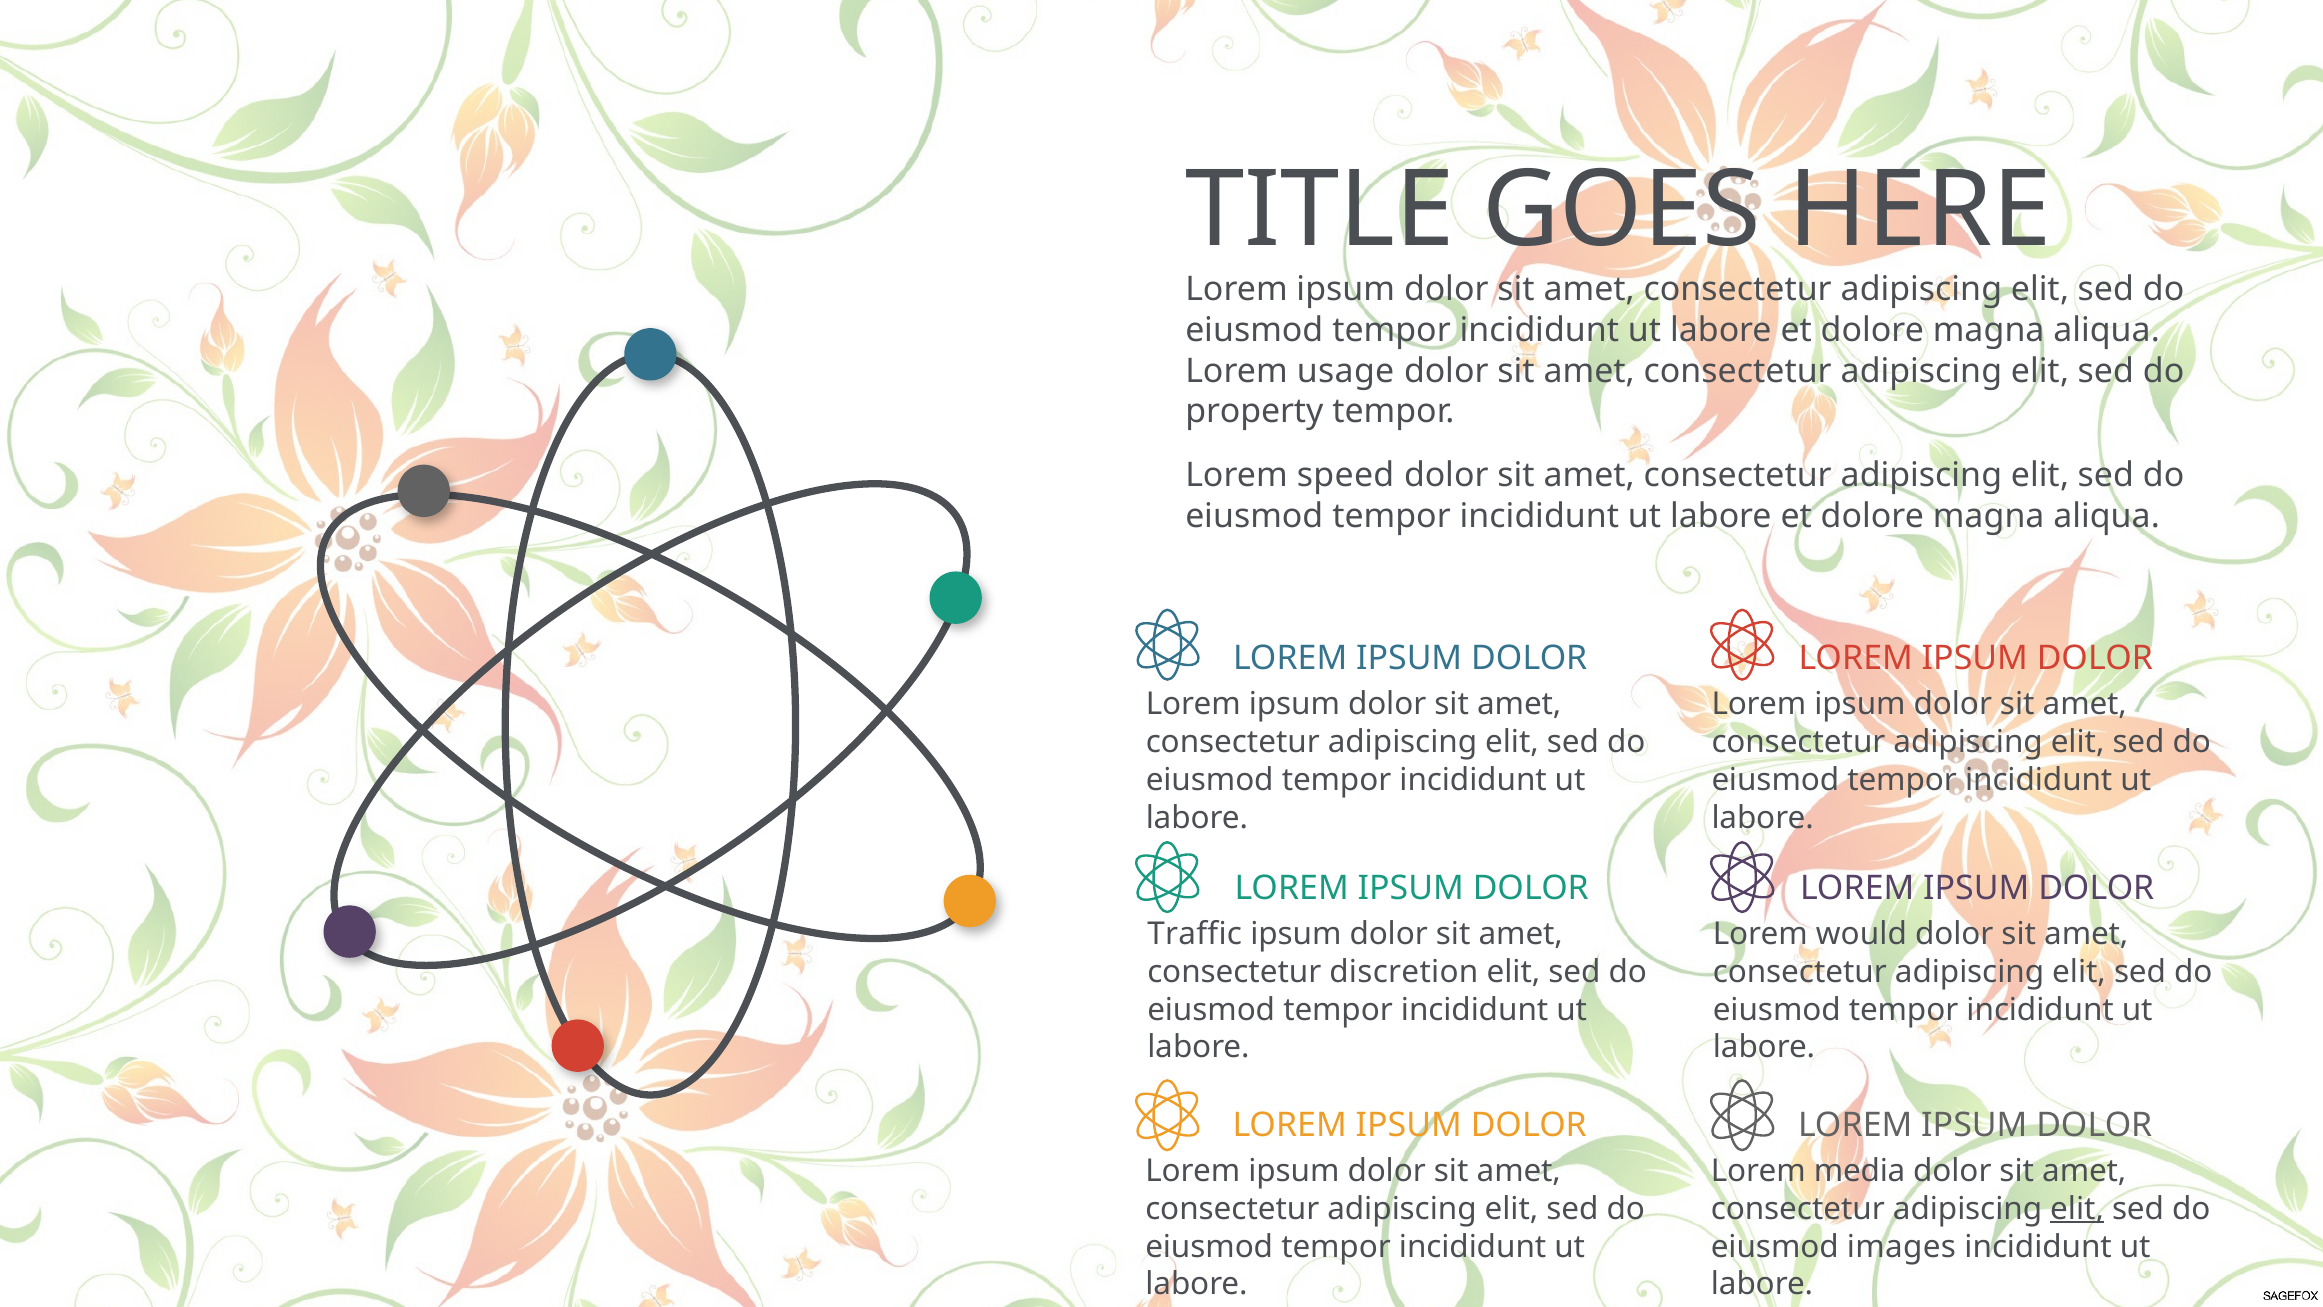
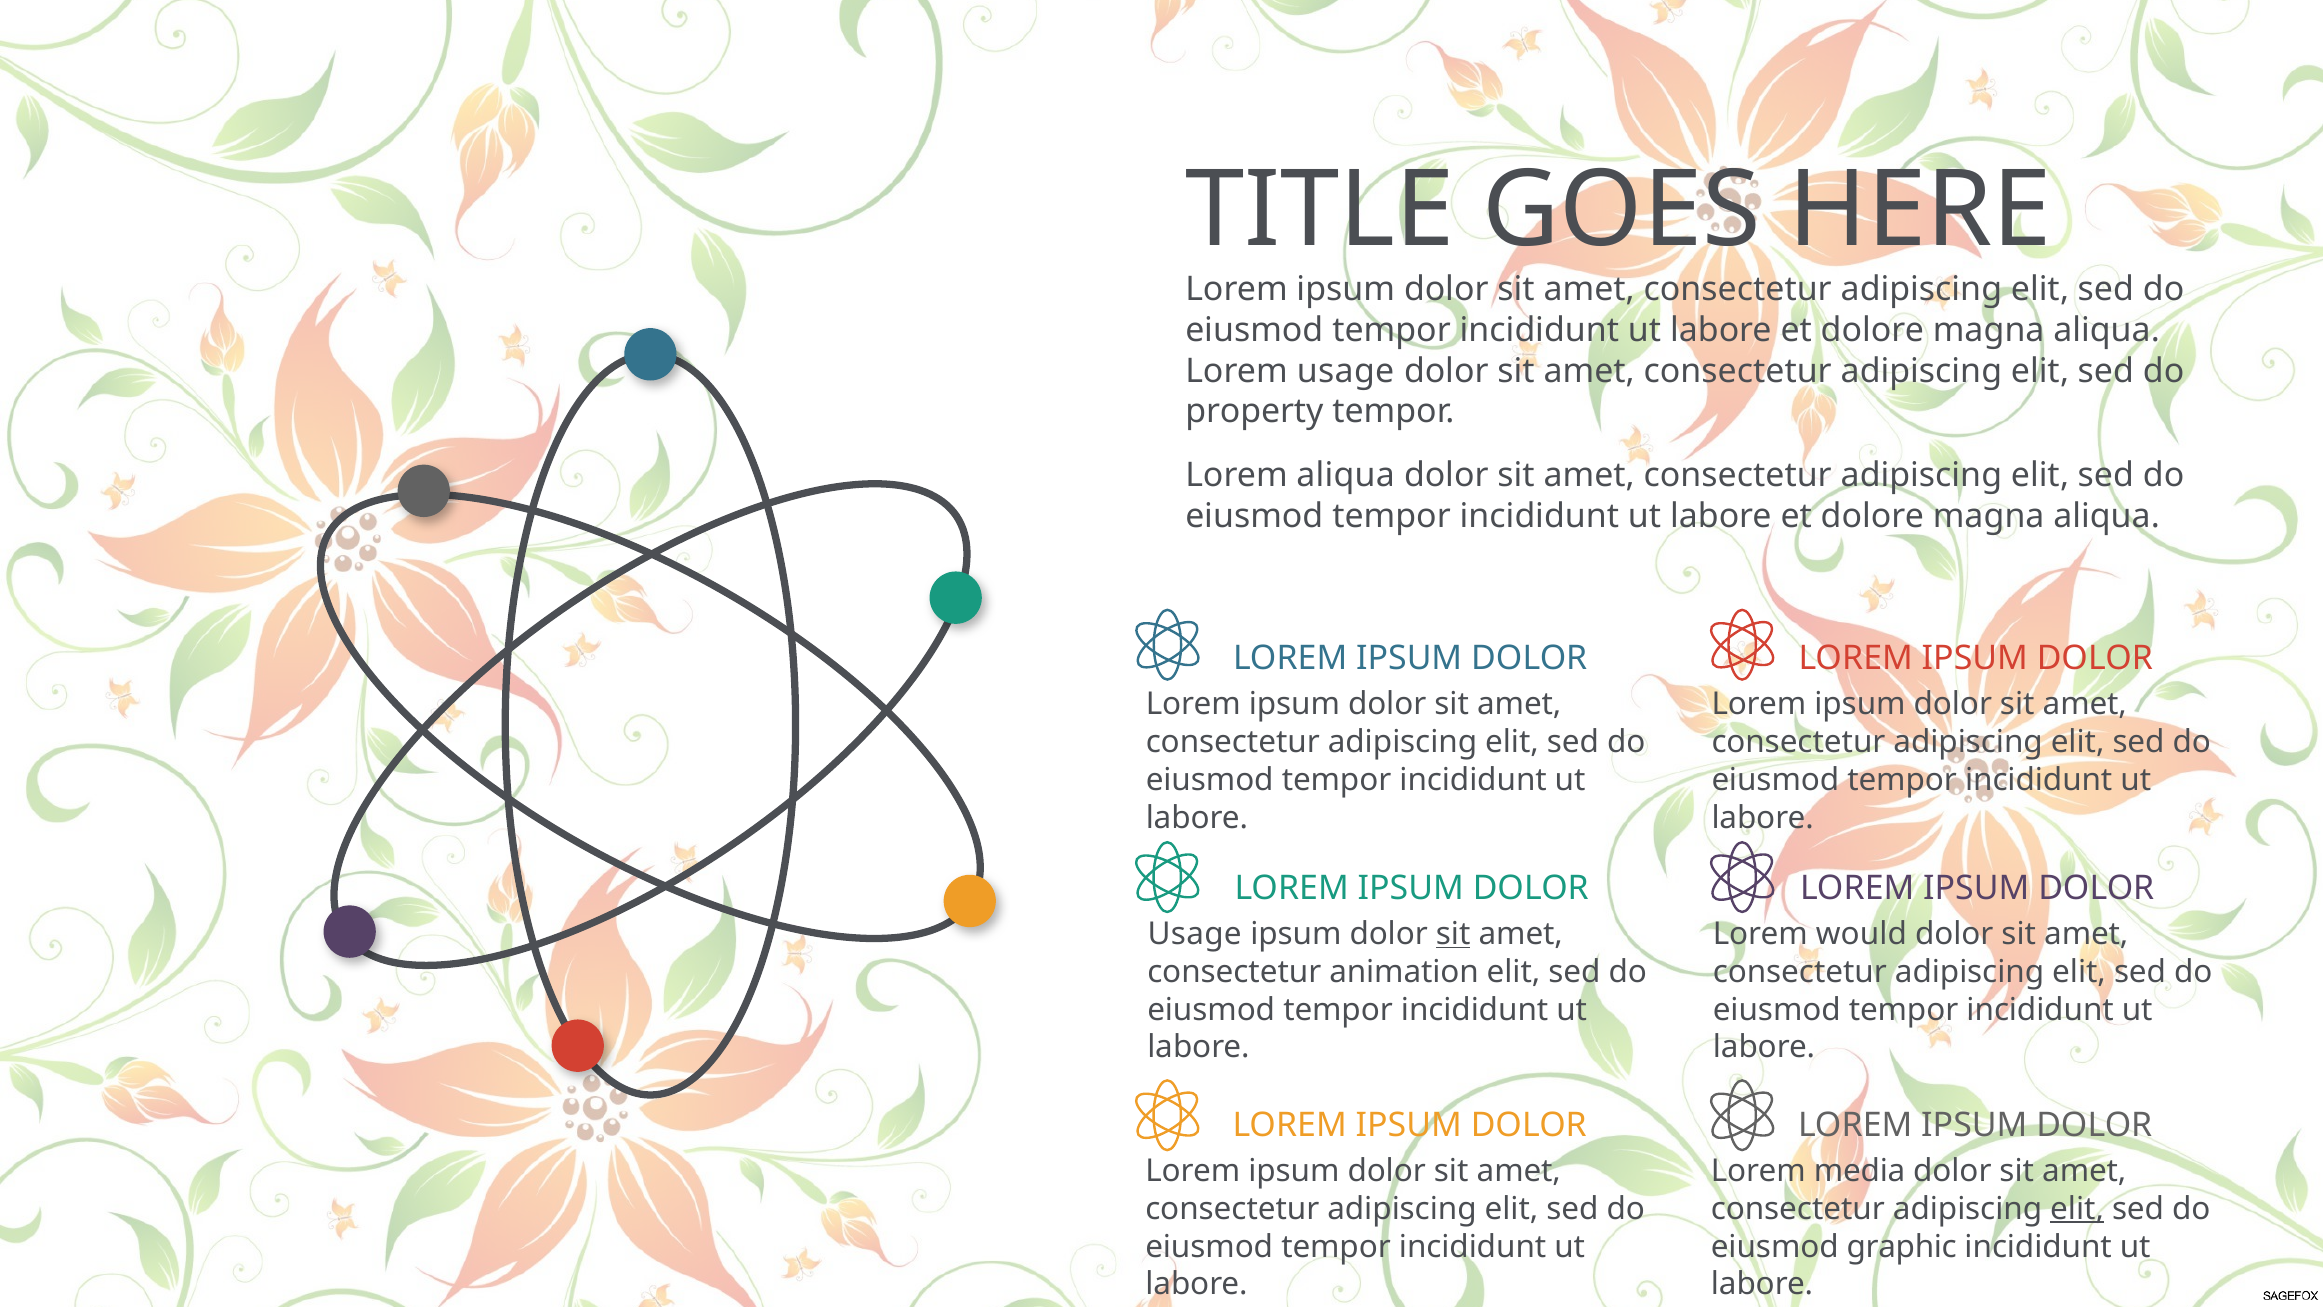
Lorem speed: speed -> aliqua (1346, 475)
Traffic: Traffic -> Usage (1195, 934)
sit underline: none -> present (1453, 934)
discretion: discretion -> animation (1404, 972)
images: images -> graphic (1902, 1246)
